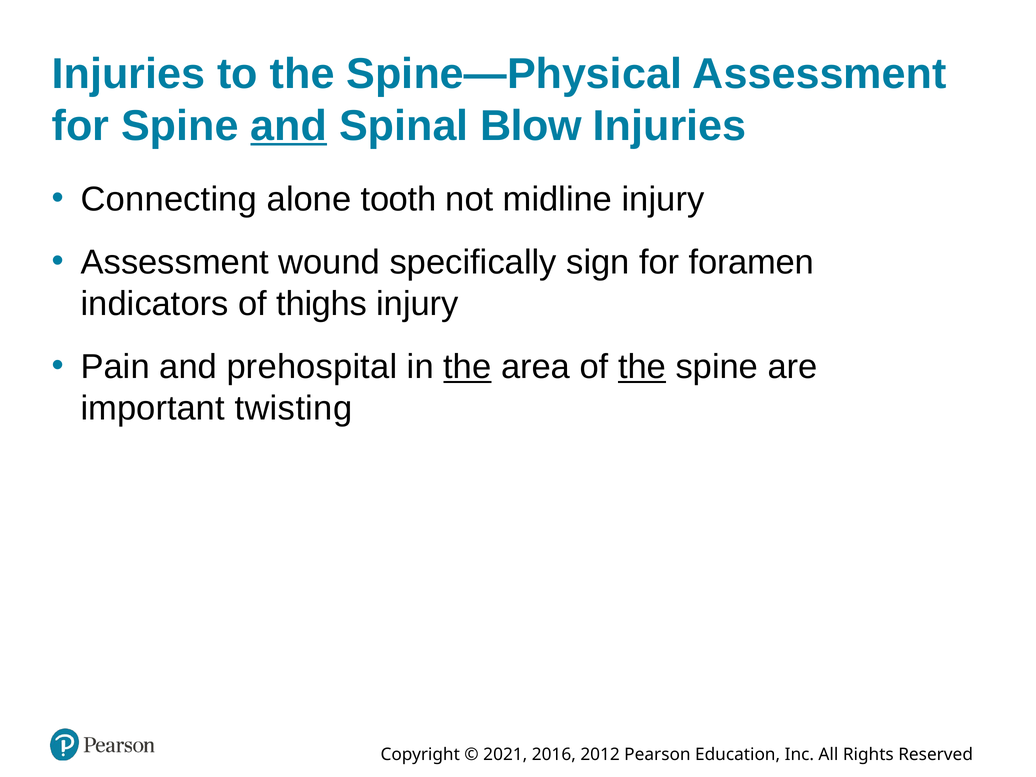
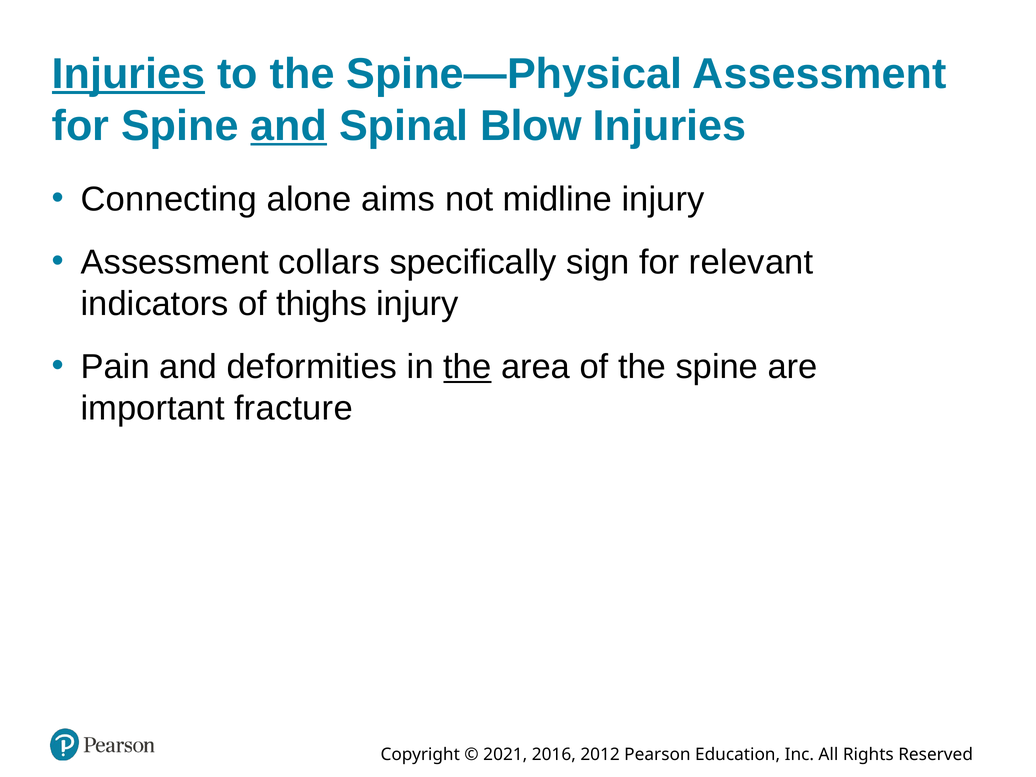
Injuries underline: none -> present (128, 74)
tooth: tooth -> aims (398, 199)
wound: wound -> collars (329, 262)
foramen: foramen -> relevant (751, 262)
prehospital: prehospital -> deformities (312, 367)
the underline: present -> none (642, 367)
twisting: twisting -> fracture (294, 408)
